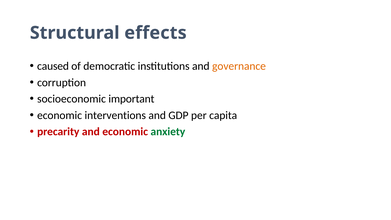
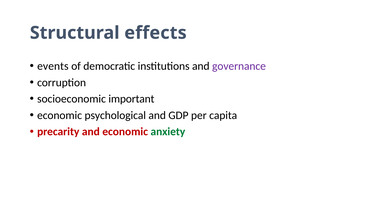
caused: caused -> events (53, 66)
governance colour: orange -> purple (239, 66)
interventions: interventions -> psychological (115, 115)
